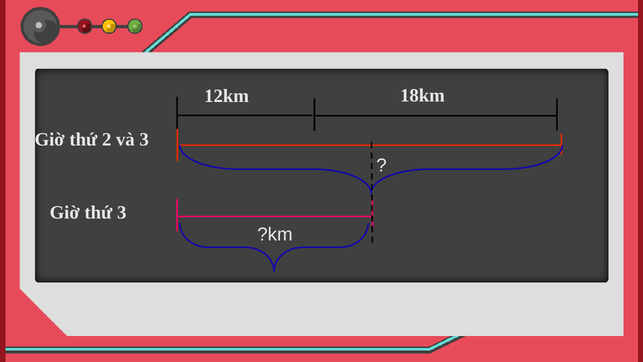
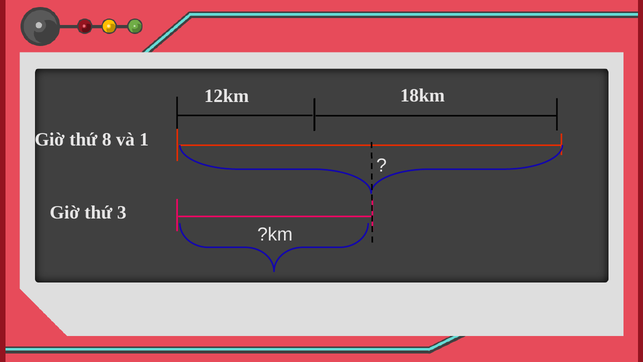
2: 2 -> 8 (107, 140)
và 3: 3 -> 1 (144, 140)
